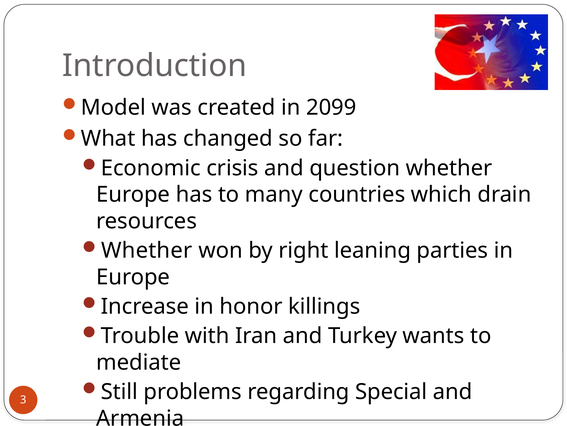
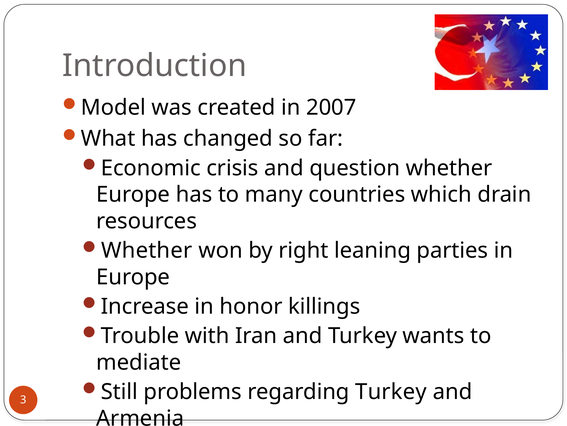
2099: 2099 -> 2007 (331, 107)
regarding Special: Special -> Turkey (391, 391)
